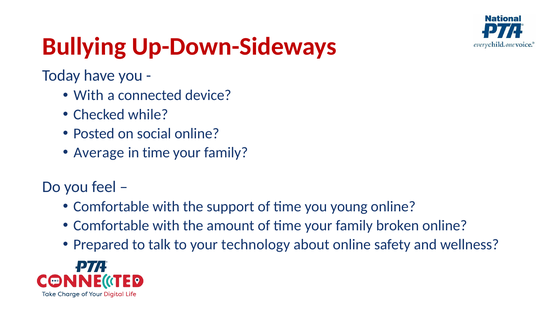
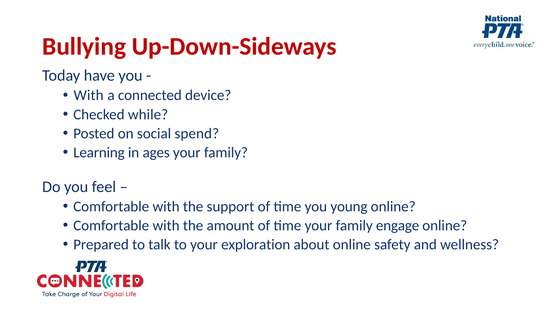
social online: online -> spend (197, 134)
Average: Average -> Learning (99, 153)
in time: time -> ages (156, 153)
broken: broken -> engage (398, 226)
technology: technology -> exploration (256, 245)
